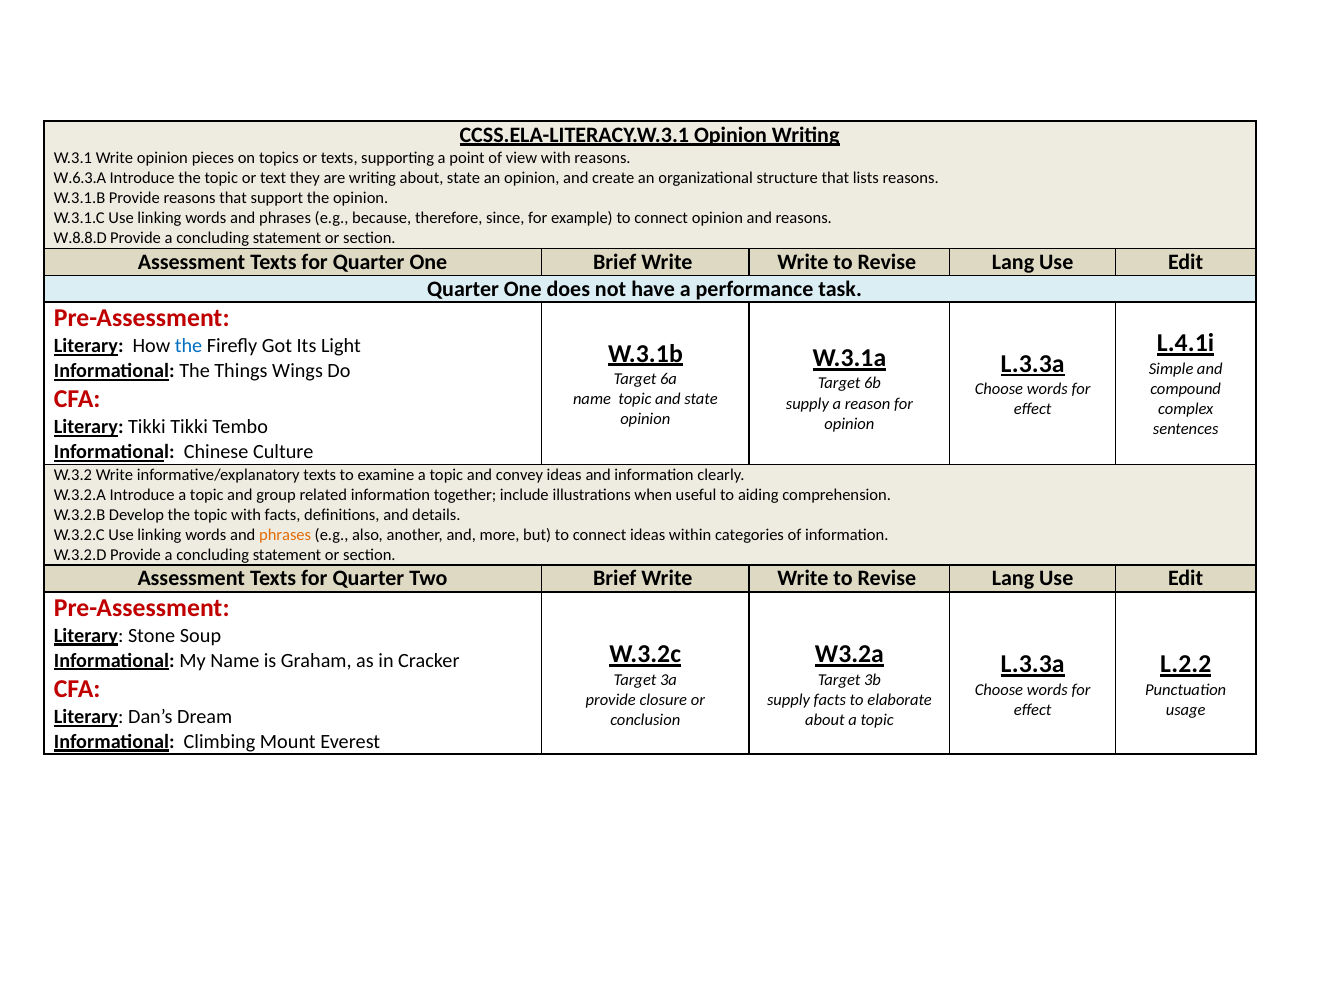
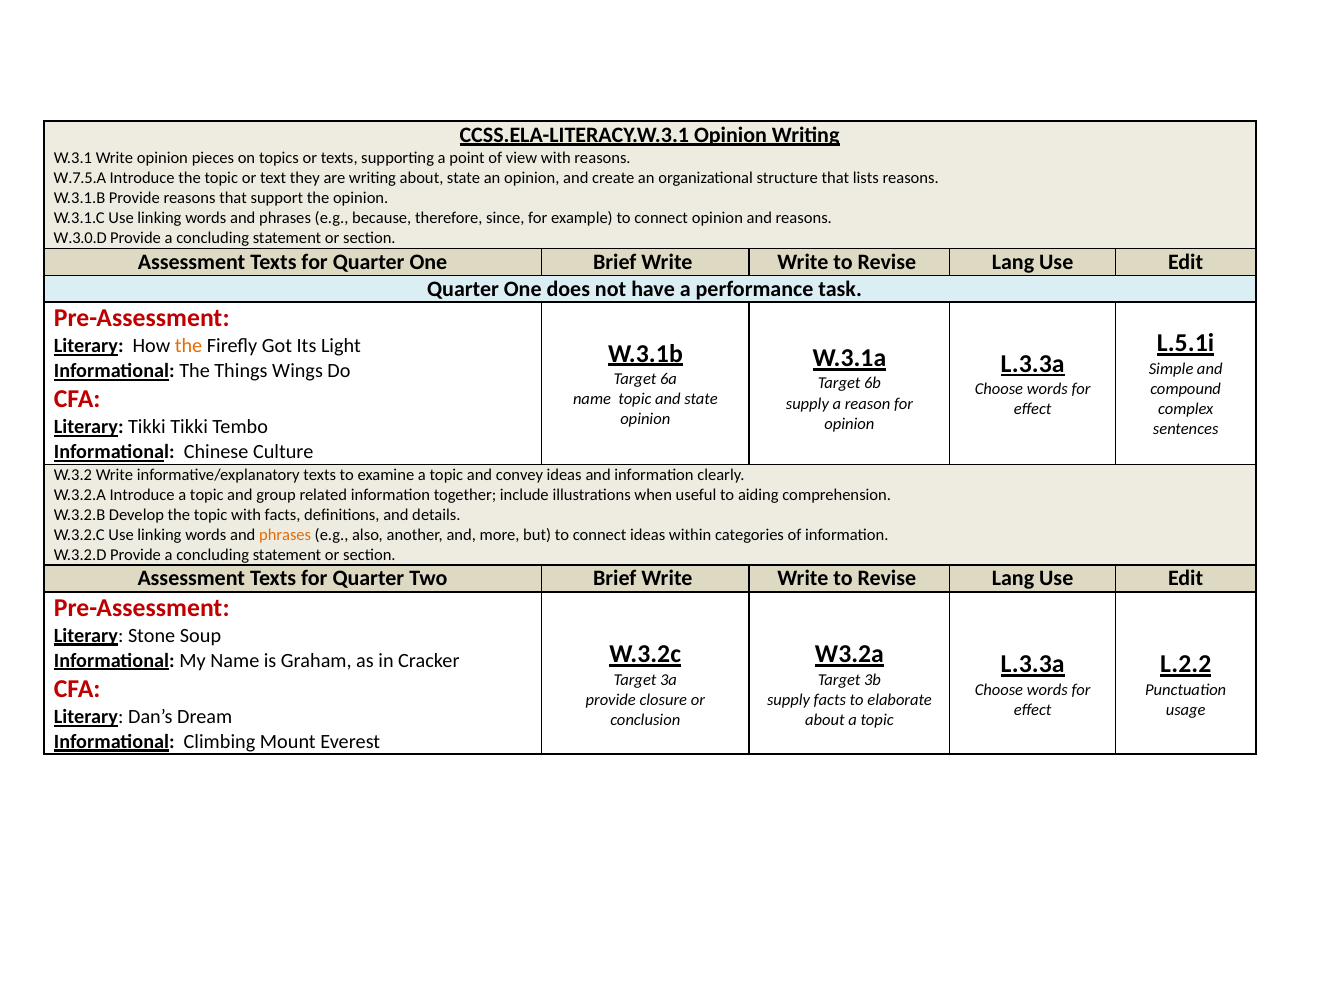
W.6.3.A: W.6.3.A -> W.7.5.A (80, 178)
W.8.8.D: W.8.8.D -> W.3.0.D (80, 239)
L.4.1i: L.4.1i -> L.5.1i (1186, 344)
the colour: blue -> orange (189, 346)
